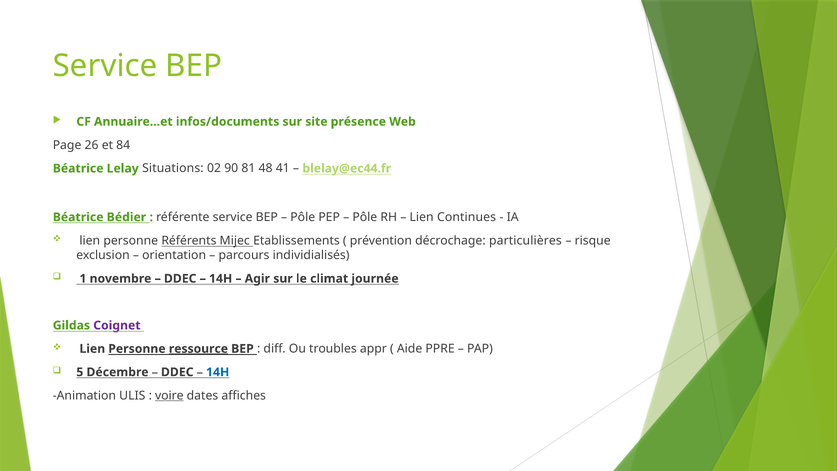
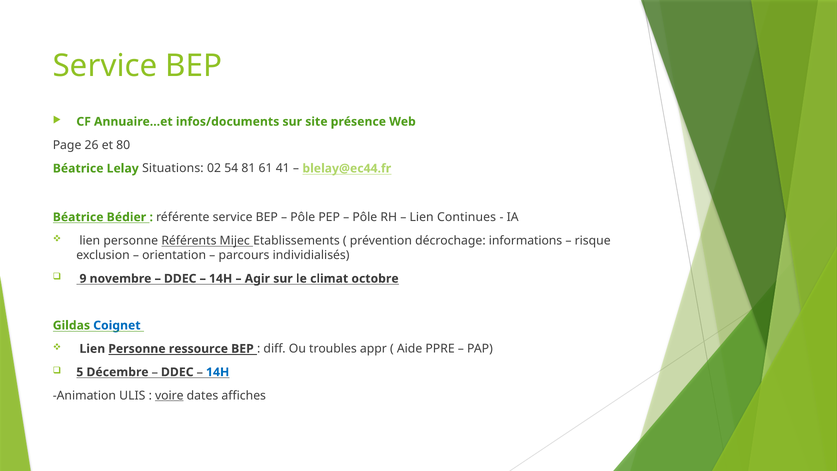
84: 84 -> 80 (123, 145)
90: 90 -> 54 (231, 168)
48: 48 -> 61 (266, 168)
particulières: particulières -> informations (526, 240)
1: 1 -> 9 (83, 279)
journée: journée -> octobre (375, 279)
Coignet colour: purple -> blue (117, 325)
ressource underline: present -> none (198, 349)
